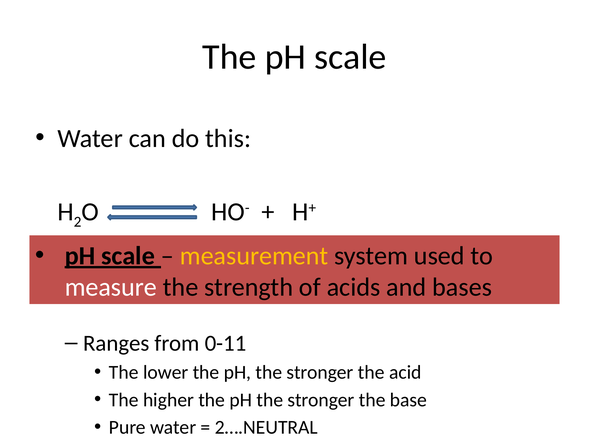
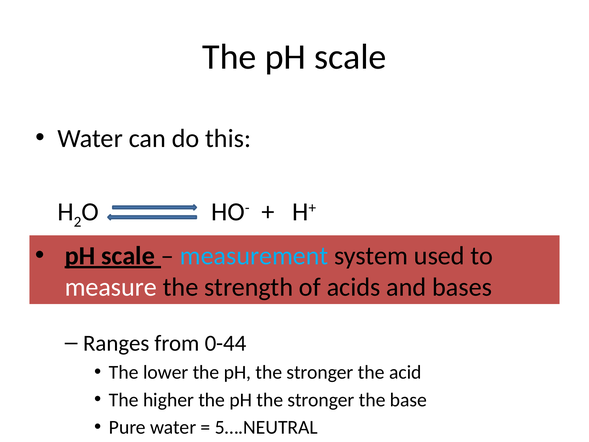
measurement colour: yellow -> light blue (254, 256)
0-11: 0-11 -> 0-44 (226, 343)
2….NEUTRAL: 2….NEUTRAL -> 5….NEUTRAL (266, 427)
